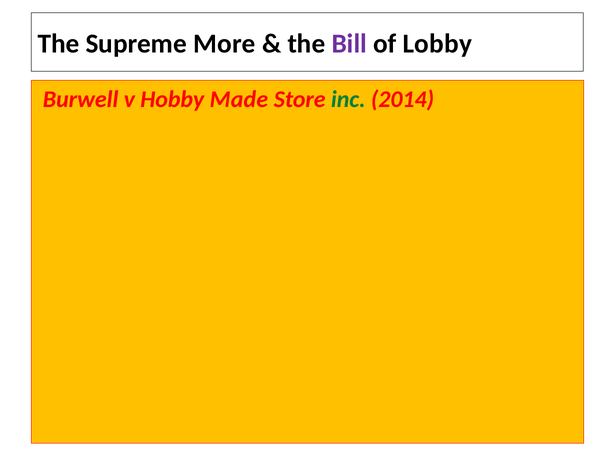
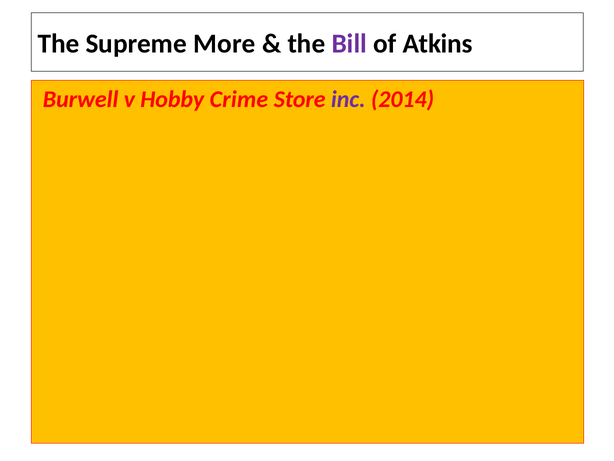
Lobby: Lobby -> Atkins (438, 44)
Made: Made -> Crime (239, 99)
inc colour: green -> purple (348, 99)
